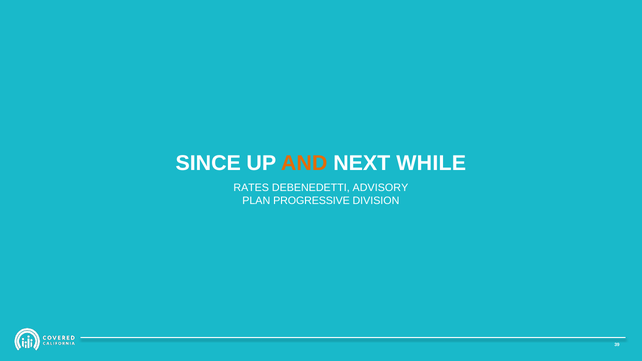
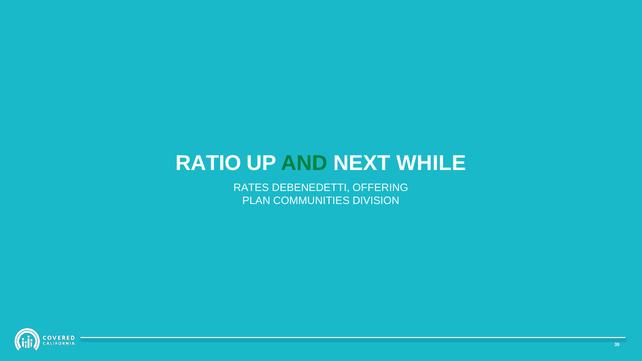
SINCE: SINCE -> RATIO (208, 163)
AND colour: orange -> green (304, 163)
ADVISORY: ADVISORY -> OFFERING (380, 188)
PROGRESSIVE: PROGRESSIVE -> COMMUNITIES (311, 201)
